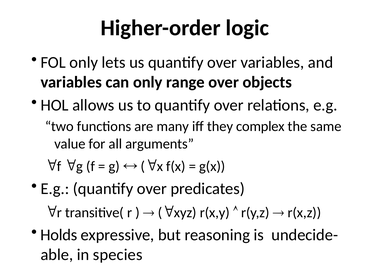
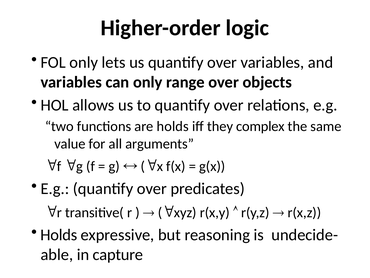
are many: many -> holds (173, 126)
species: species -> capture (118, 254)
